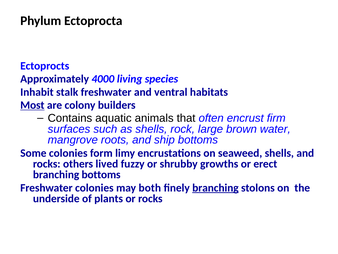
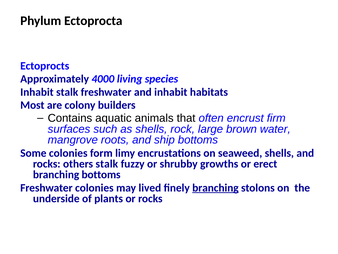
and ventral: ventral -> inhabit (171, 92)
Most underline: present -> none (32, 105)
others lived: lived -> stalk (107, 164)
both: both -> lived (150, 187)
